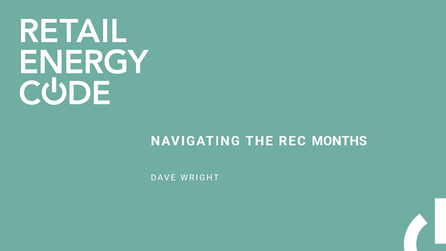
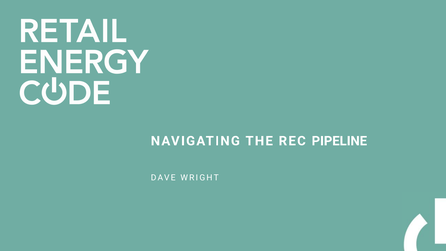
MONTHS: MONTHS -> PIPELINE (339, 141)
